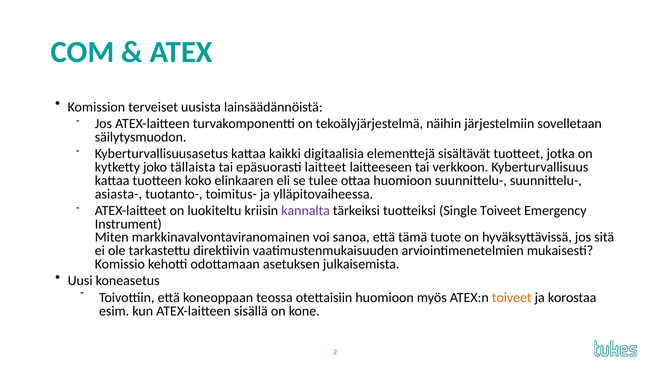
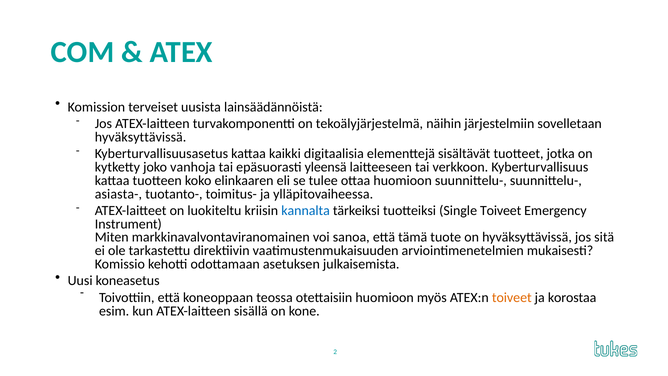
säilytysmuodon: säilytysmuodon -> hyväksyttävissä (141, 137)
tällaista: tällaista -> vanhoja (193, 167)
laitteet: laitteet -> yleensä (326, 167)
kannalta colour: purple -> blue (306, 210)
